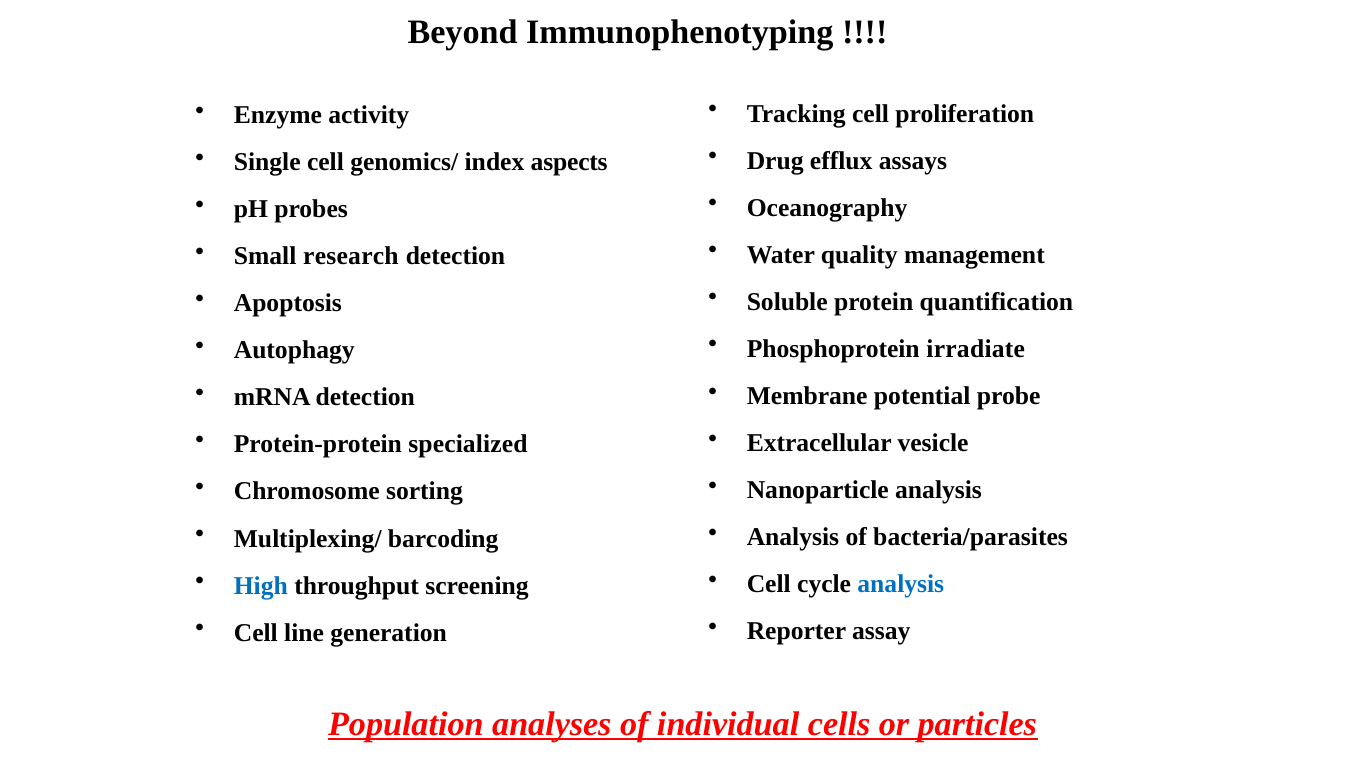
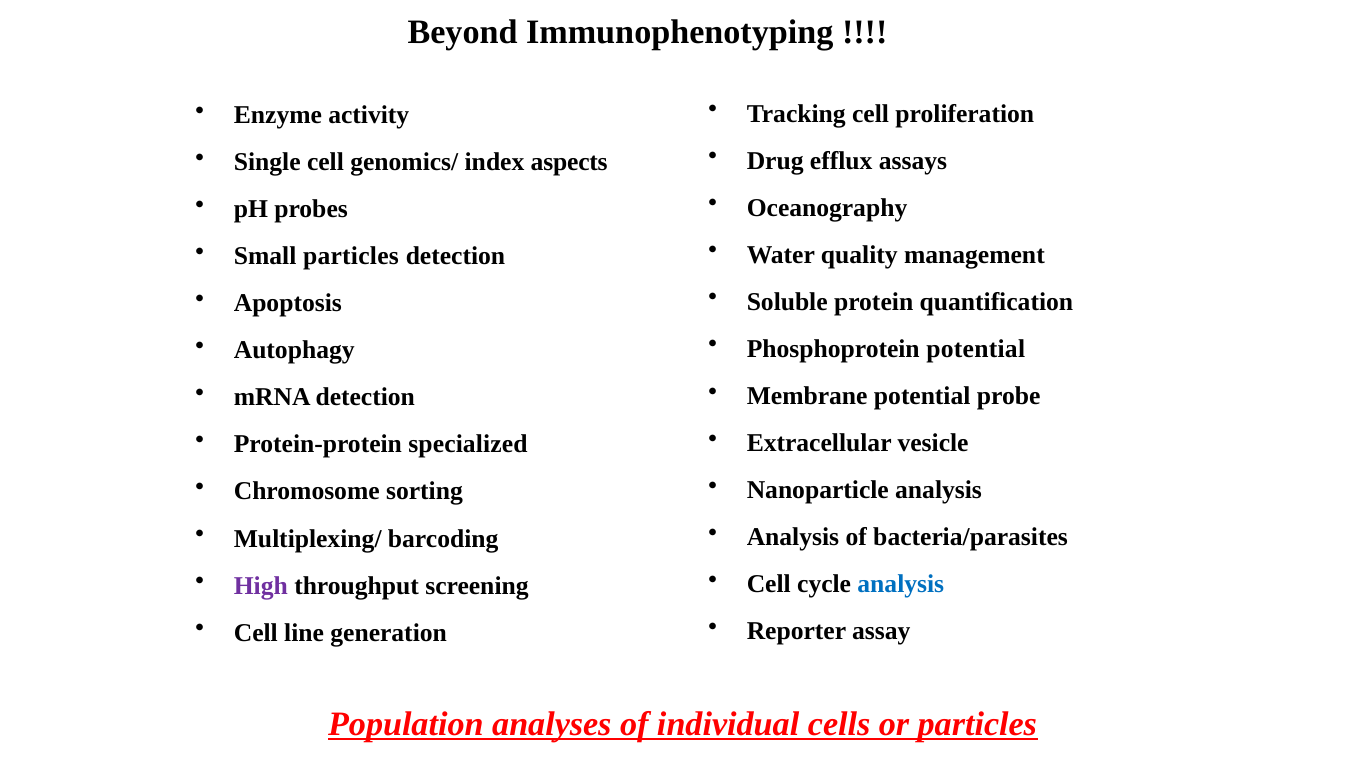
Small research: research -> particles (351, 256)
Phosphoprotein irradiate: irradiate -> potential (976, 349)
High colour: blue -> purple (261, 585)
